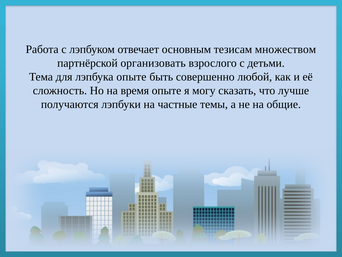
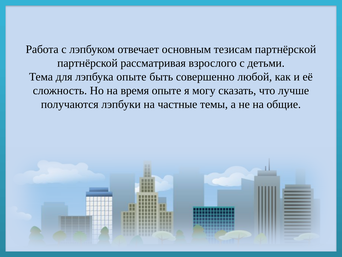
тезисам множеством: множеством -> партнёрской (286, 49)
организовать: организовать -> рассматривая (153, 63)
